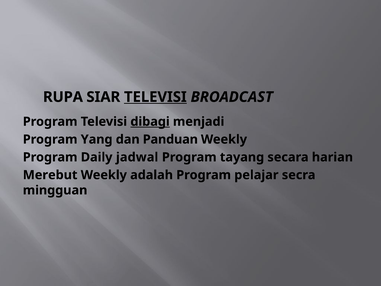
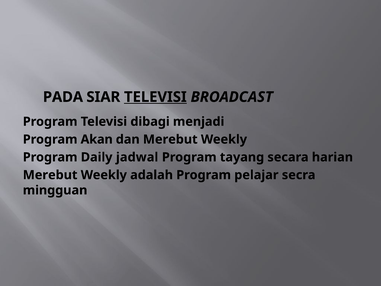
RUPA: RUPA -> PADA (63, 97)
dibagi underline: present -> none (150, 122)
Yang: Yang -> Akan (97, 139)
dan Panduan: Panduan -> Merebut (170, 139)
